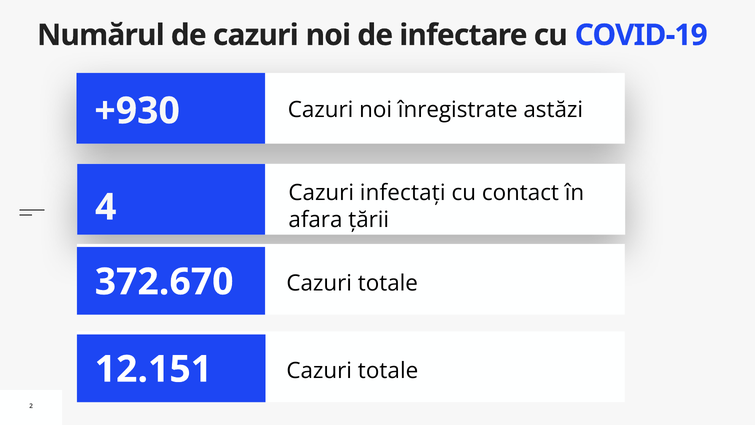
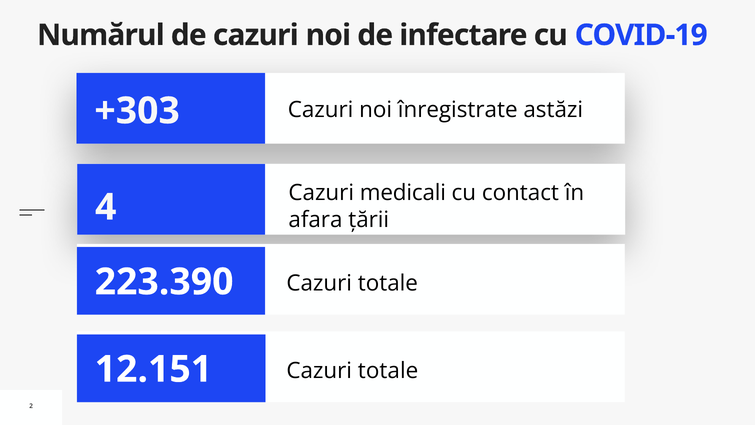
+930: +930 -> +303 (137, 111)
infectați: infectați -> medicali (403, 193)
372.670: 372.670 -> 223.390 (164, 282)
